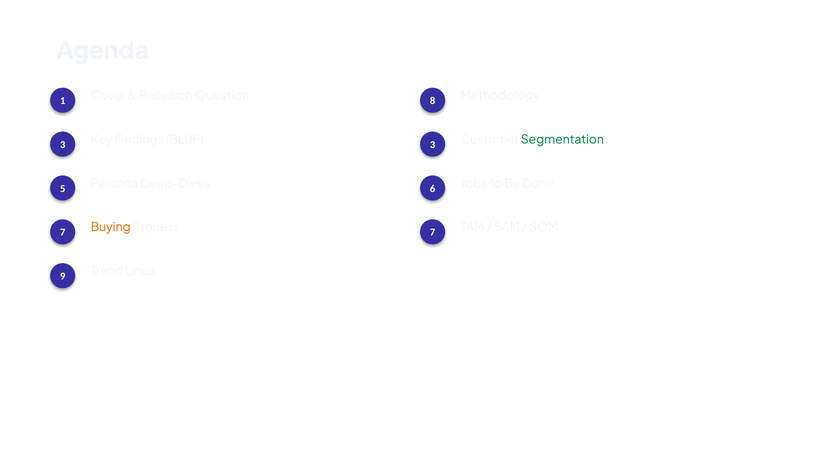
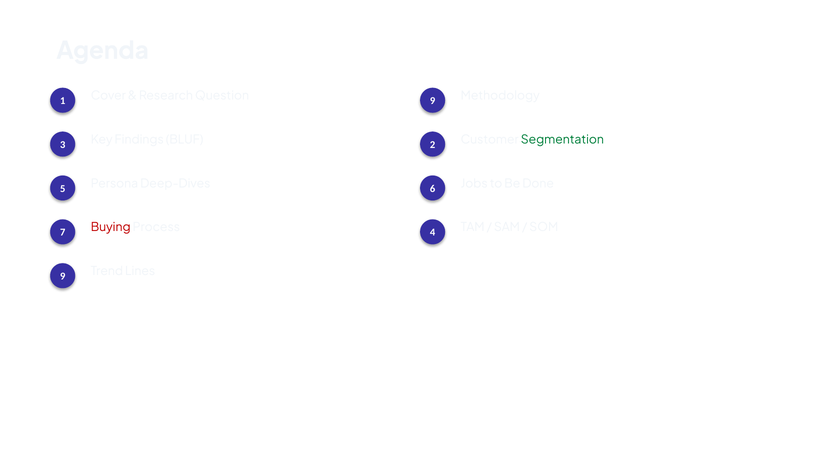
Question 8: 8 -> 9 (433, 101)
BLUF 3: 3 -> 2 (433, 145)
Buying colour: orange -> red (111, 228)
Process 7: 7 -> 4 (433, 233)
